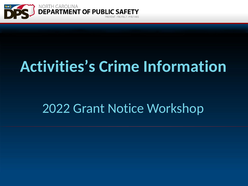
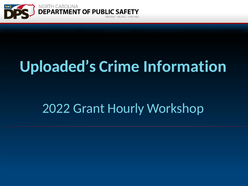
Activities’s: Activities’s -> Uploaded’s (58, 66)
Notice: Notice -> Hourly (126, 108)
